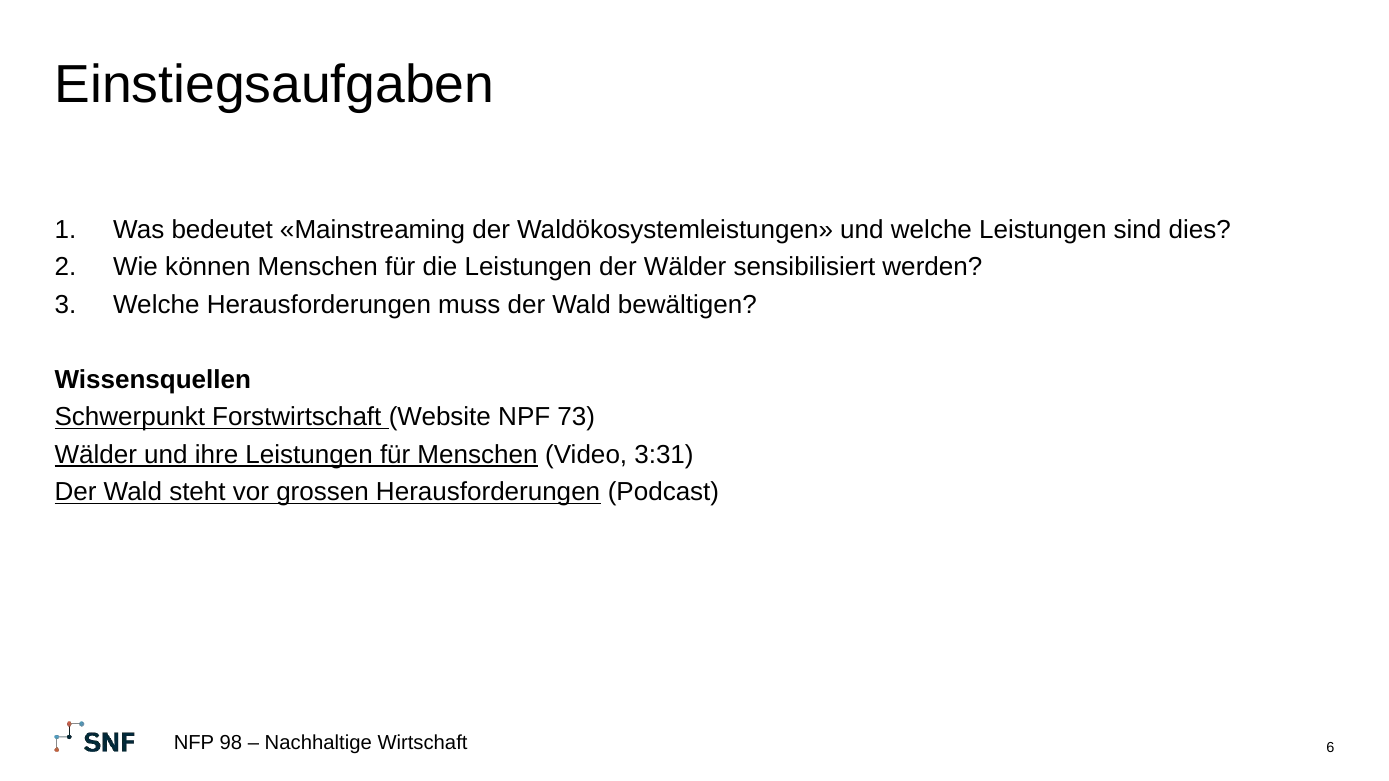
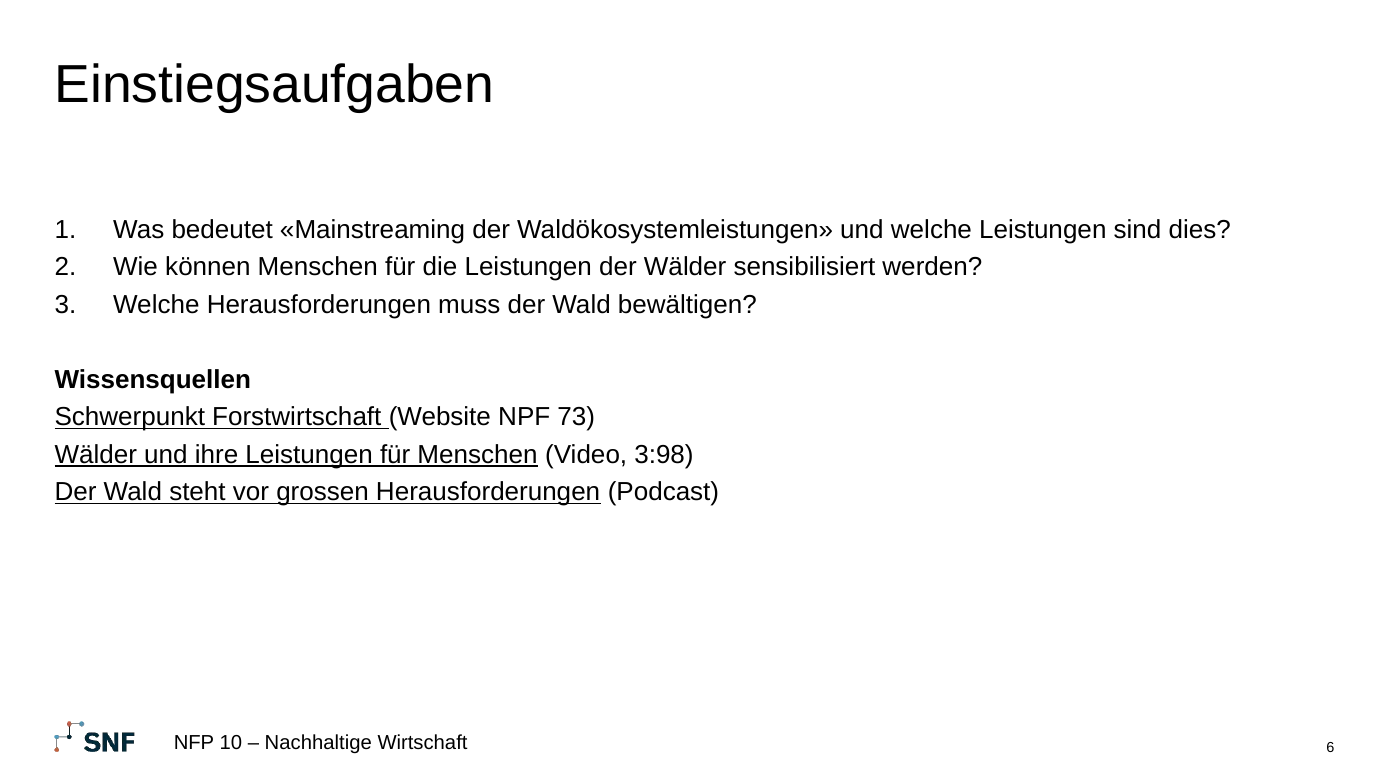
3:31: 3:31 -> 3:98 (664, 455)
98: 98 -> 10 (231, 743)
